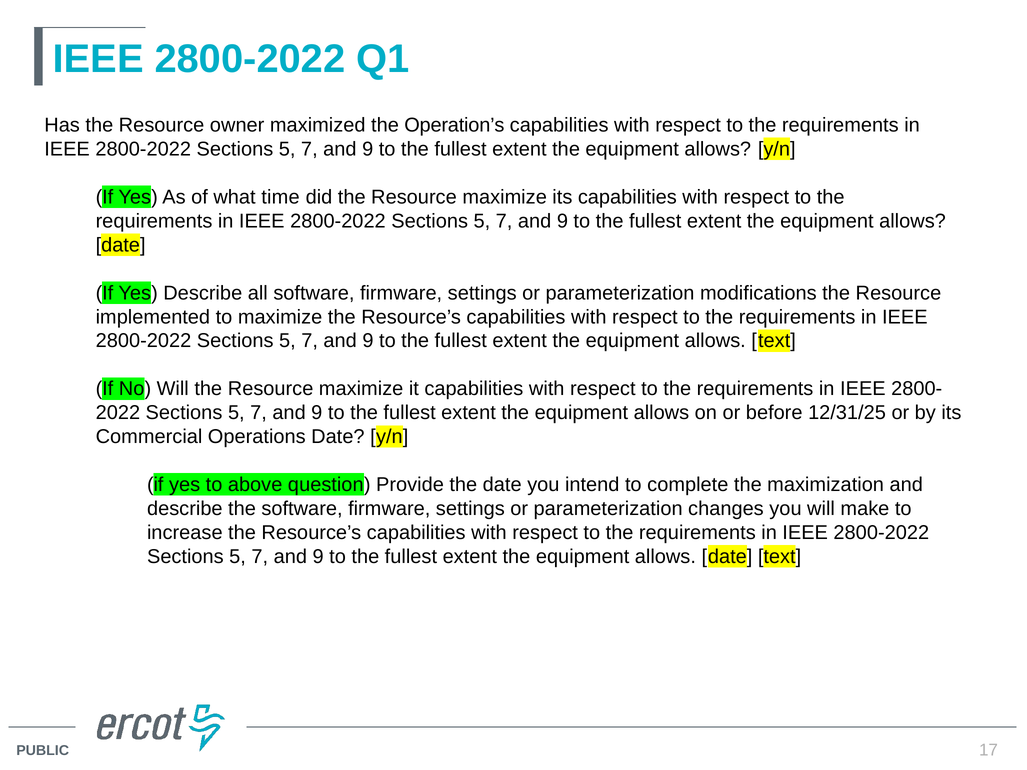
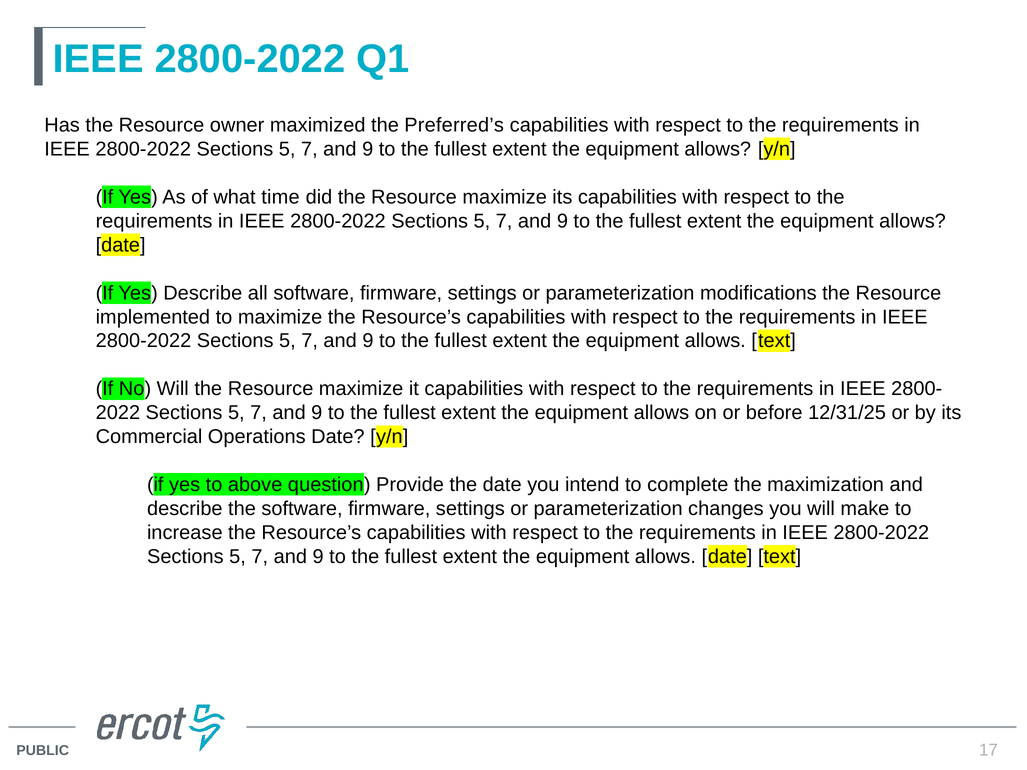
Operation’s: Operation’s -> Preferred’s (454, 125)
